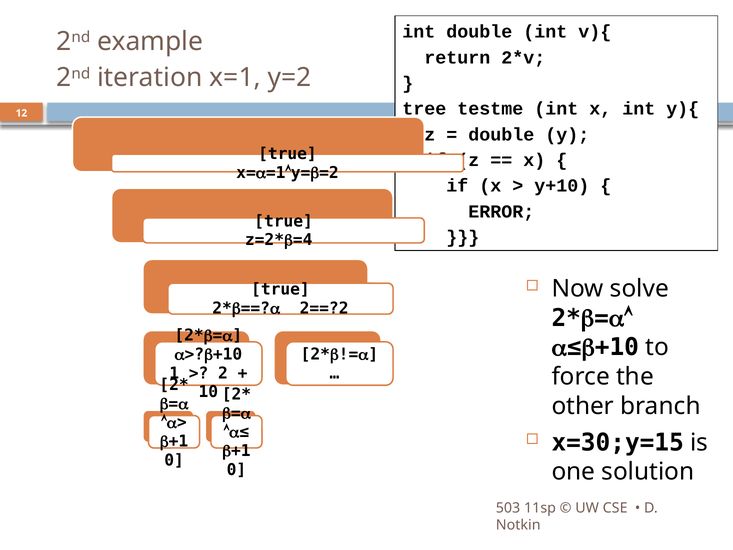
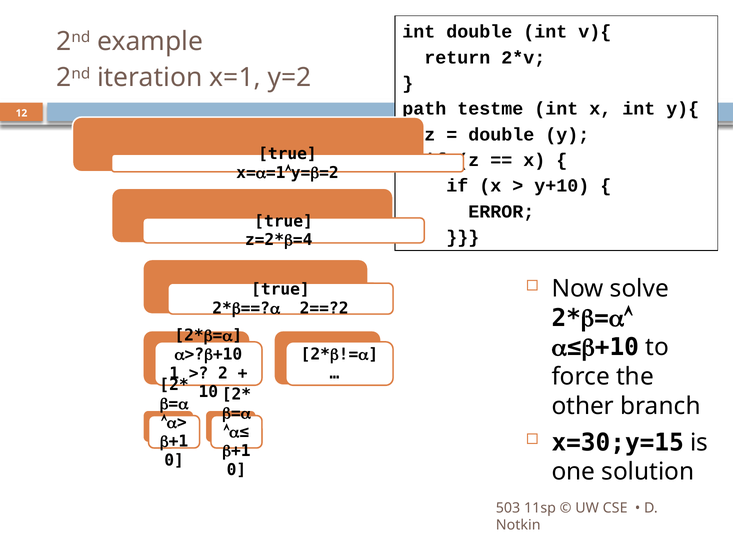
tree: tree -> path (424, 109)
